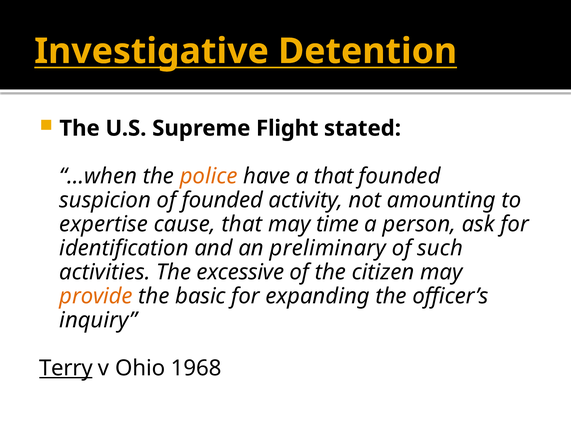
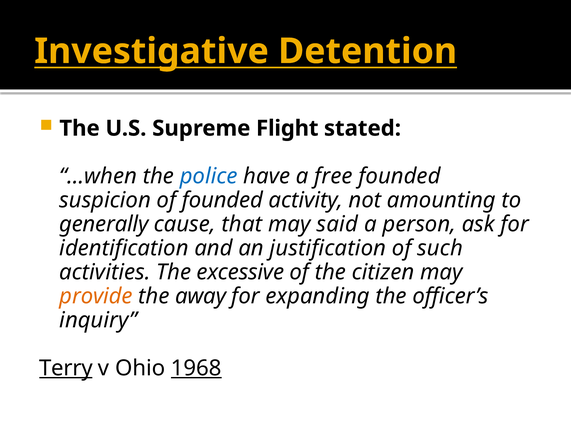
police colour: orange -> blue (209, 176)
a that: that -> free (334, 176)
expertise: expertise -> generally (104, 224)
time: time -> said (337, 224)
preliminary: preliminary -> justification (328, 248)
basic: basic -> away (201, 296)
1968 underline: none -> present (196, 368)
